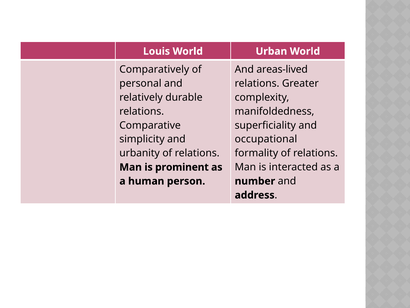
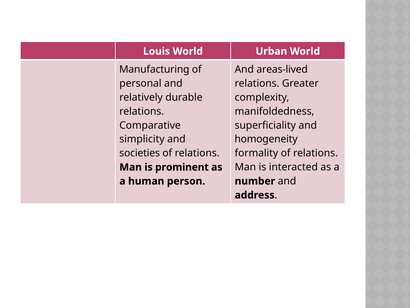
Comparatively: Comparatively -> Manufacturing (154, 69)
occupational: occupational -> homogeneity (266, 139)
urbanity: urbanity -> societies (140, 153)
